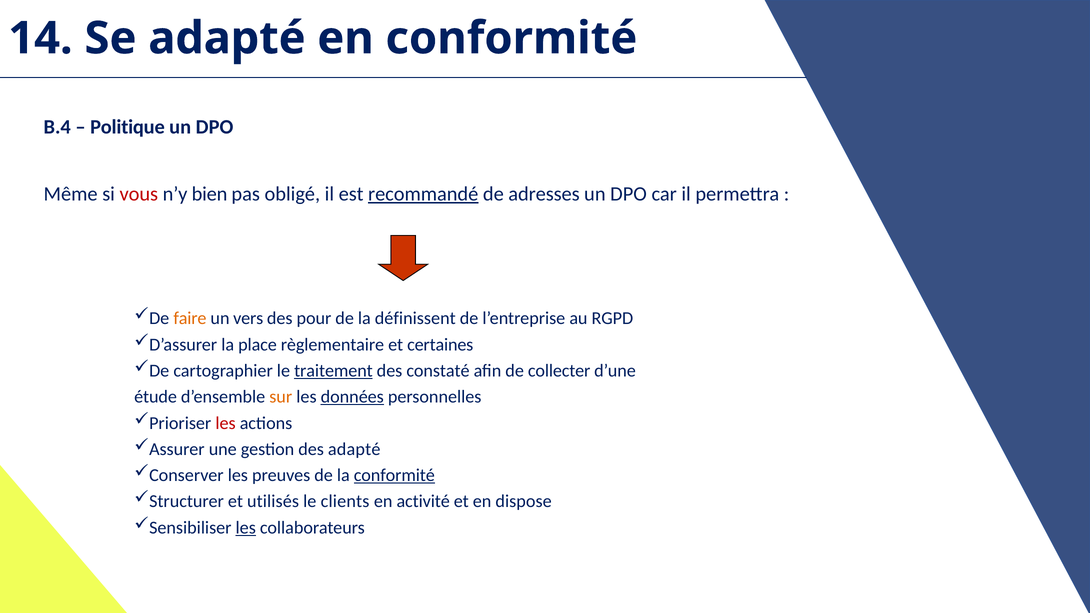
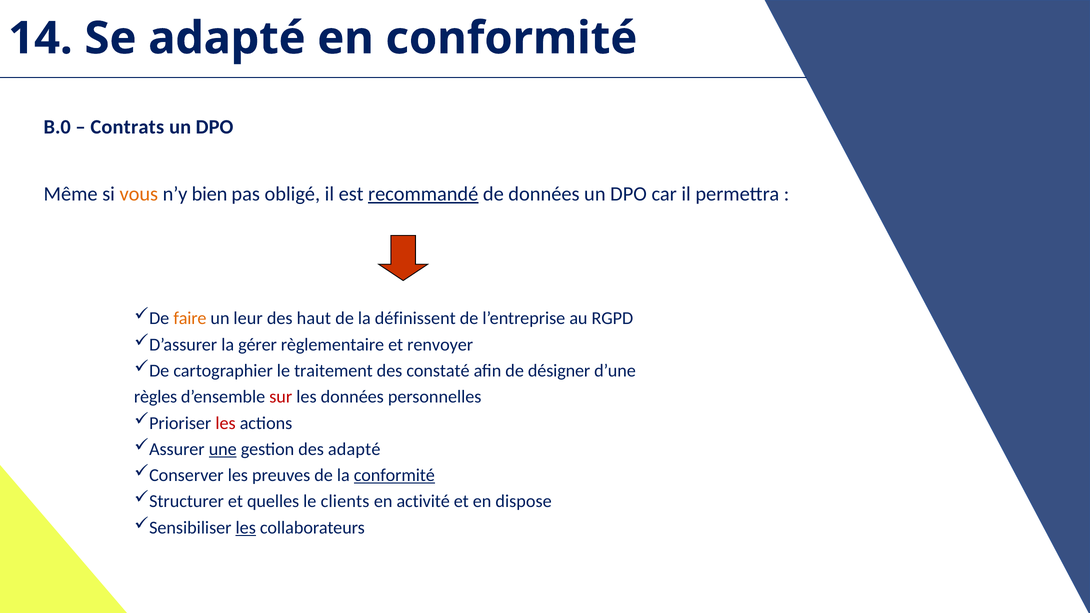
B.4: B.4 -> B.0 (57, 127)
Politique: Politique -> Contrats (127, 127)
vous colour: red -> orange (139, 194)
de adresses: adresses -> données (544, 194)
vers: vers -> leur (248, 319)
pour: pour -> haut (314, 319)
place: place -> gérer (258, 345)
certaines: certaines -> renvoyer (440, 345)
traitement underline: present -> none (333, 371)
collecter: collecter -> désigner (559, 371)
étude: étude -> règles (156, 397)
sur colour: orange -> red (281, 397)
données underline: present -> none (352, 397)
une underline: none -> present (223, 449)
utilisés: utilisés -> quelles (273, 501)
